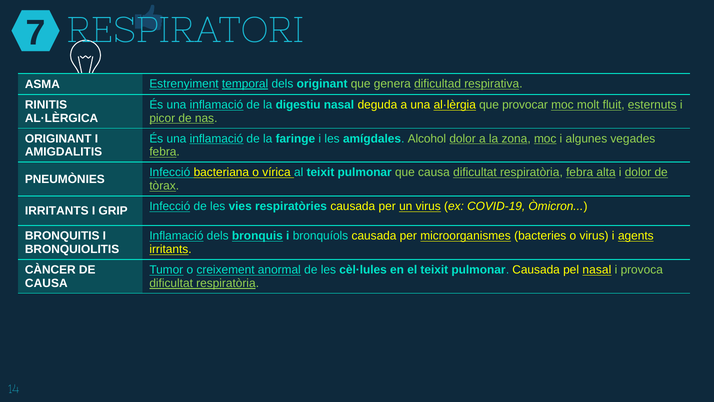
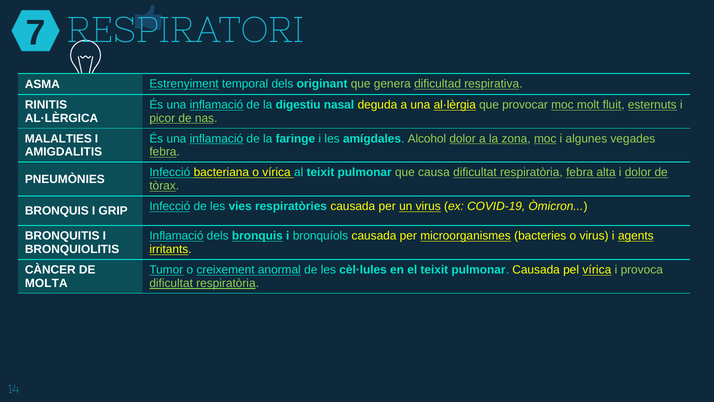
temporal underline: present -> none (245, 84)
ORIGINANT: ORIGINANT -> MALALTIES (58, 139)
IRRITANTS: IRRITANTS -> BRONQUIS (57, 211)
pel nasal: nasal -> vírica (597, 270)
CAUSA: CAUSA -> MOLTA (46, 283)
